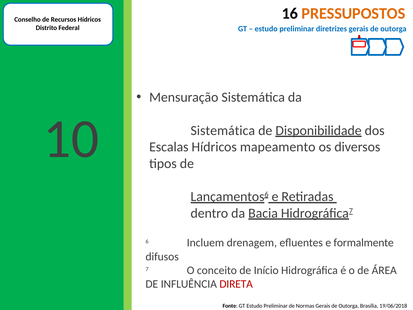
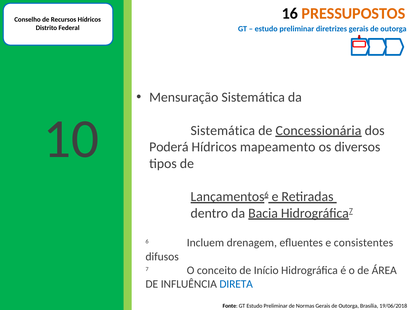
Disponibilidade: Disponibilidade -> Concessionária (318, 130)
Escalas: Escalas -> Poderá (169, 147)
formalmente: formalmente -> consistentes (364, 243)
DIRETA colour: red -> blue (236, 284)
